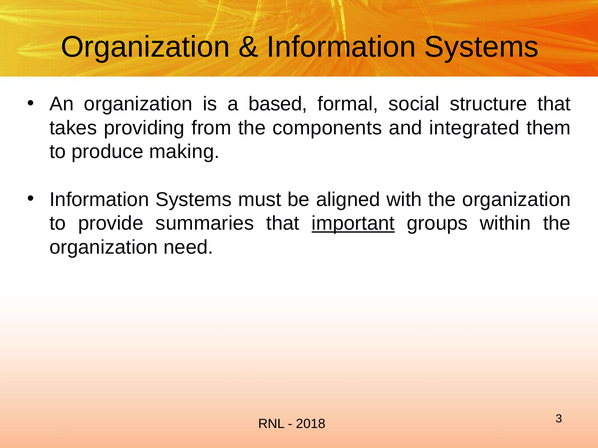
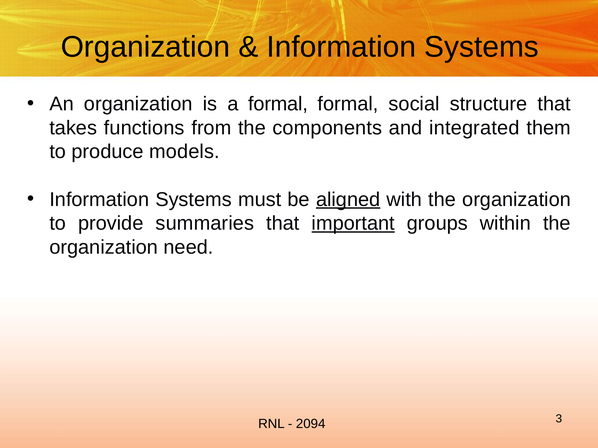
a based: based -> formal (278, 104)
providing: providing -> functions (144, 128)
making: making -> models (184, 152)
aligned underline: none -> present (348, 200)
2018: 2018 -> 2094 (311, 424)
